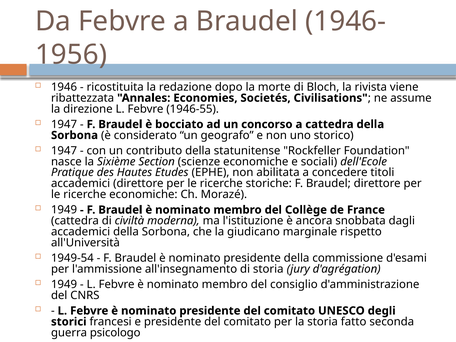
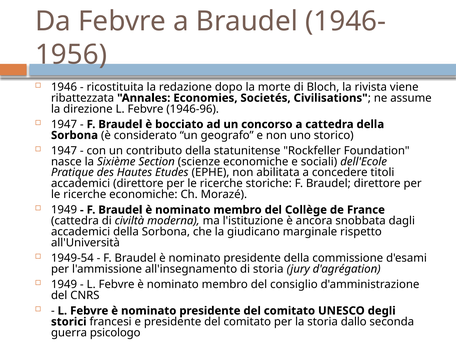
1946-55: 1946-55 -> 1946-96 (193, 109)
fatto: fatto -> dallo (354, 322)
